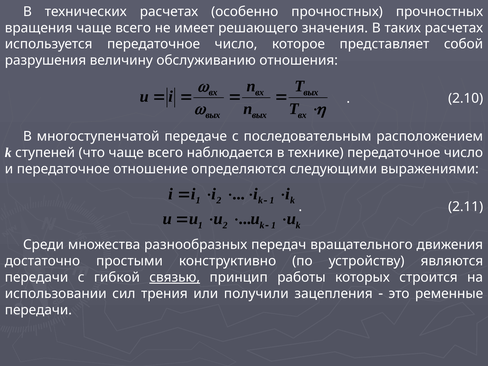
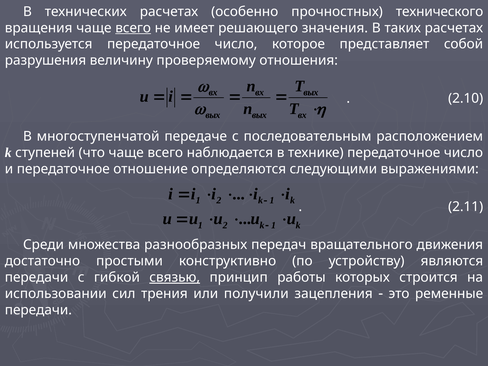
прочностных прочностных: прочностных -> технического (440, 12)
всего underline: none -> present (133, 28)
обслуживанию: обслуживанию -> проверяемому (206, 60)
